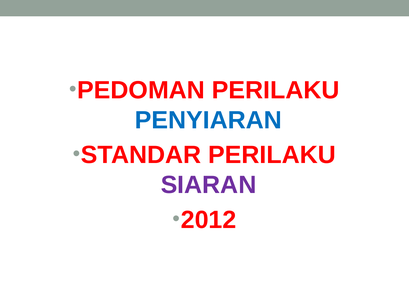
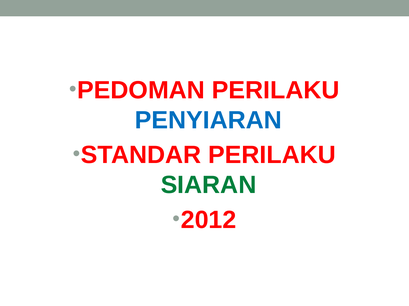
SIARAN colour: purple -> green (209, 185)
